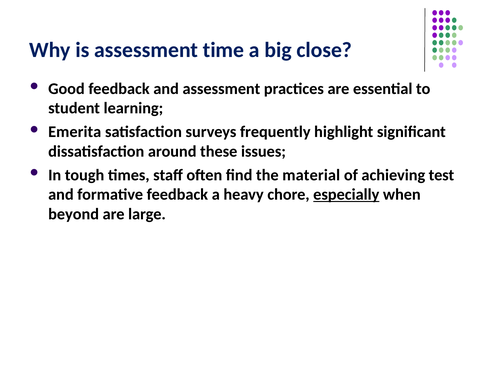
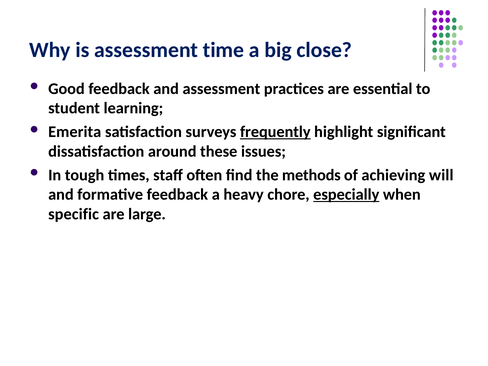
frequently underline: none -> present (275, 132)
material: material -> methods (311, 175)
test: test -> will (441, 175)
beyond: beyond -> specific (74, 214)
